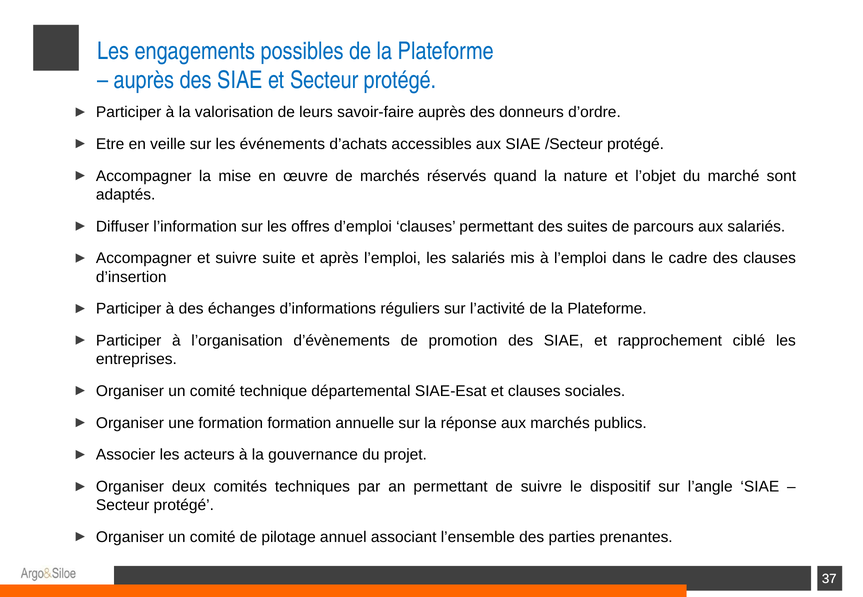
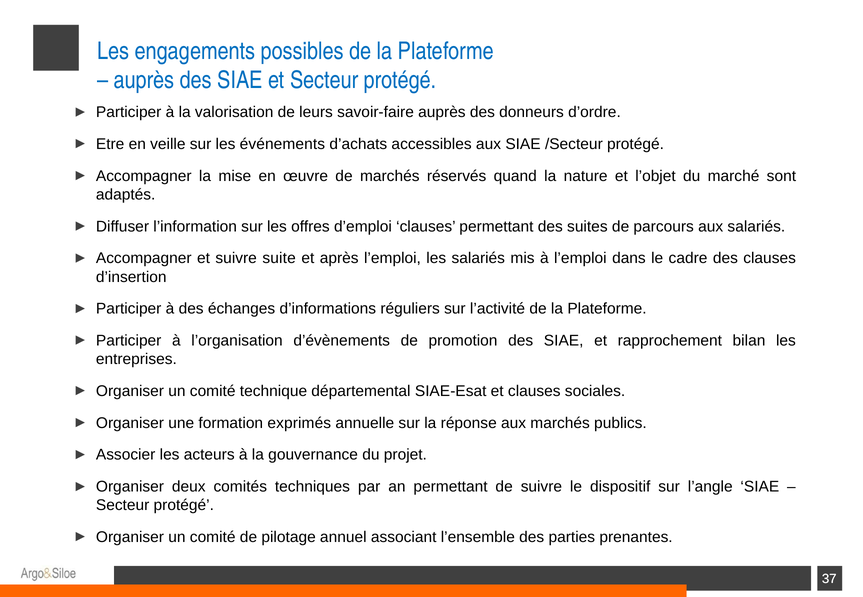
ciblé: ciblé -> bilan (749, 341)
formation formation: formation -> exprimés (299, 423)
